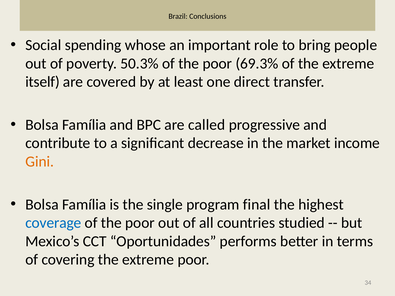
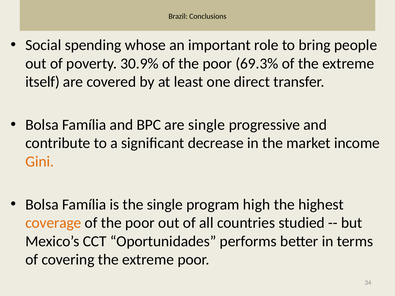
50.3%: 50.3% -> 30.9% (140, 64)
are called: called -> single (207, 125)
final: final -> high (257, 205)
coverage colour: blue -> orange (53, 223)
